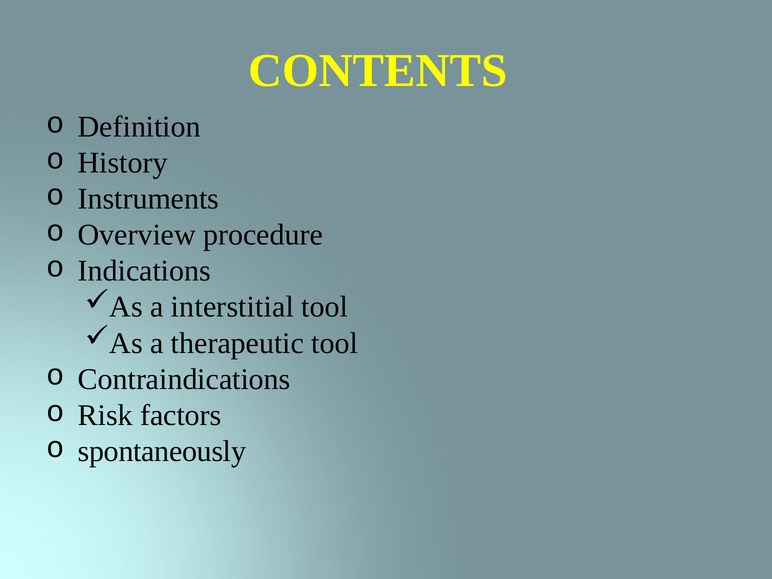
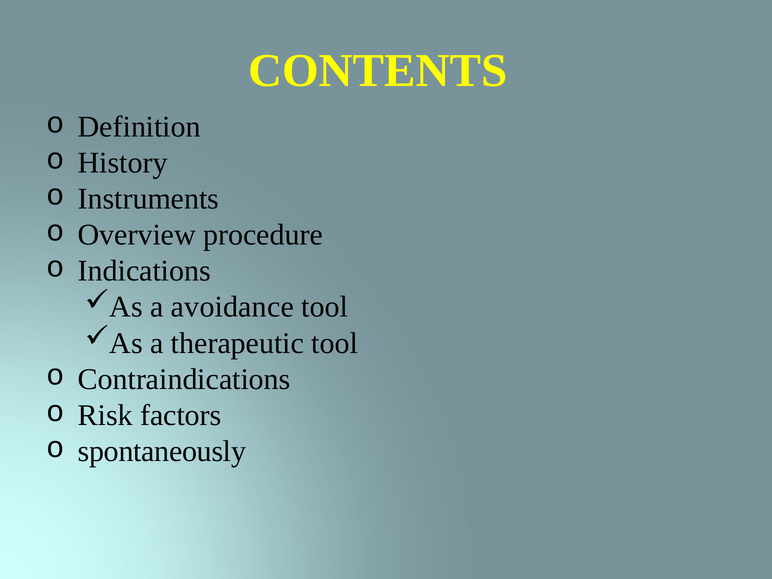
interstitial: interstitial -> avoidance (232, 307)
